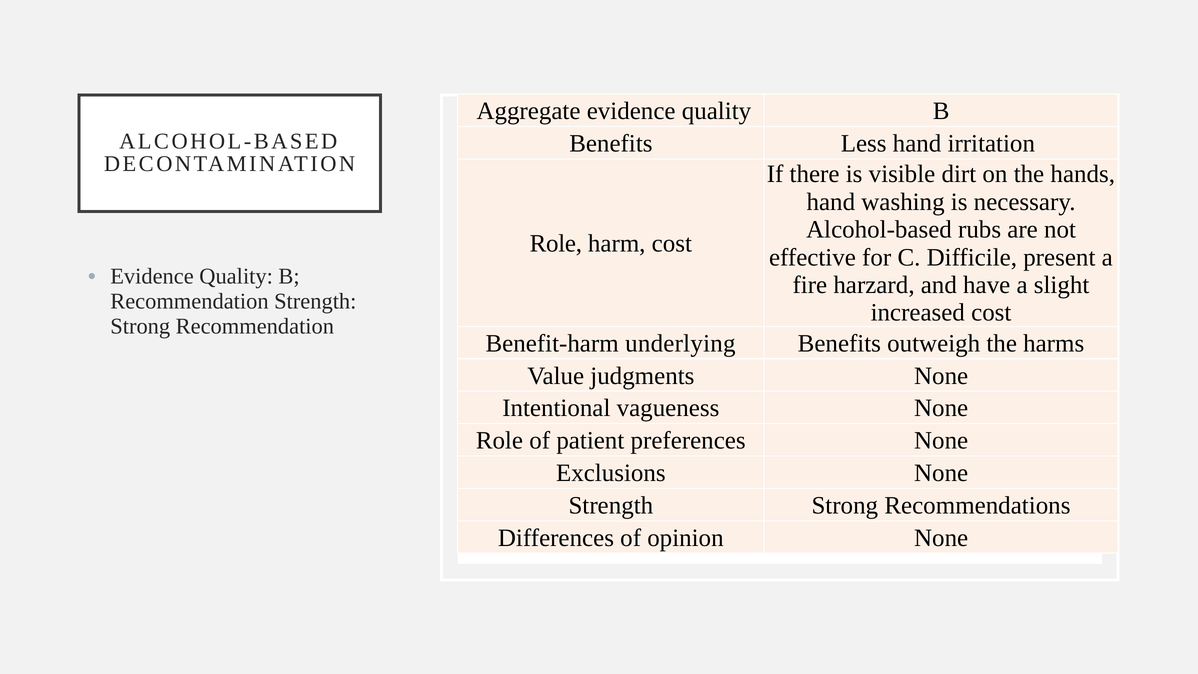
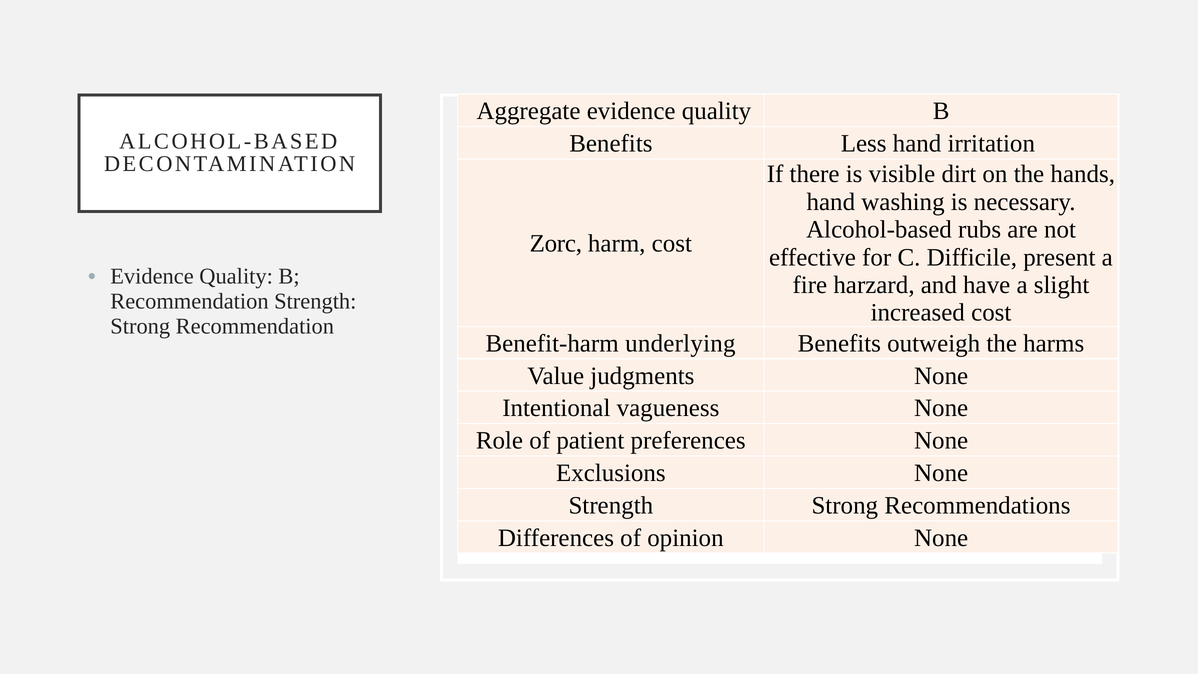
Role: Role -> Zorc (556, 243)
